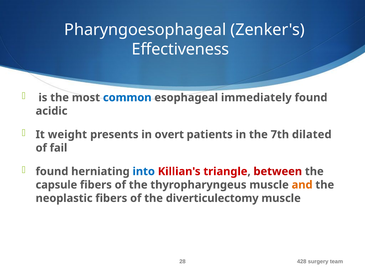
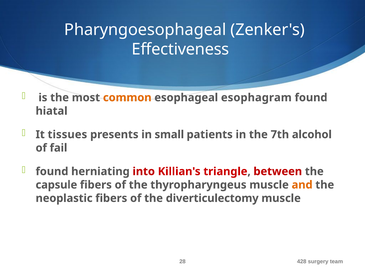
common colour: blue -> orange (127, 97)
immediately: immediately -> esophagram (256, 97)
acidic: acidic -> hiatal (52, 111)
weight: weight -> tissues (67, 134)
overt: overt -> small (169, 134)
dilated: dilated -> alcohol (312, 134)
into colour: blue -> red (144, 171)
